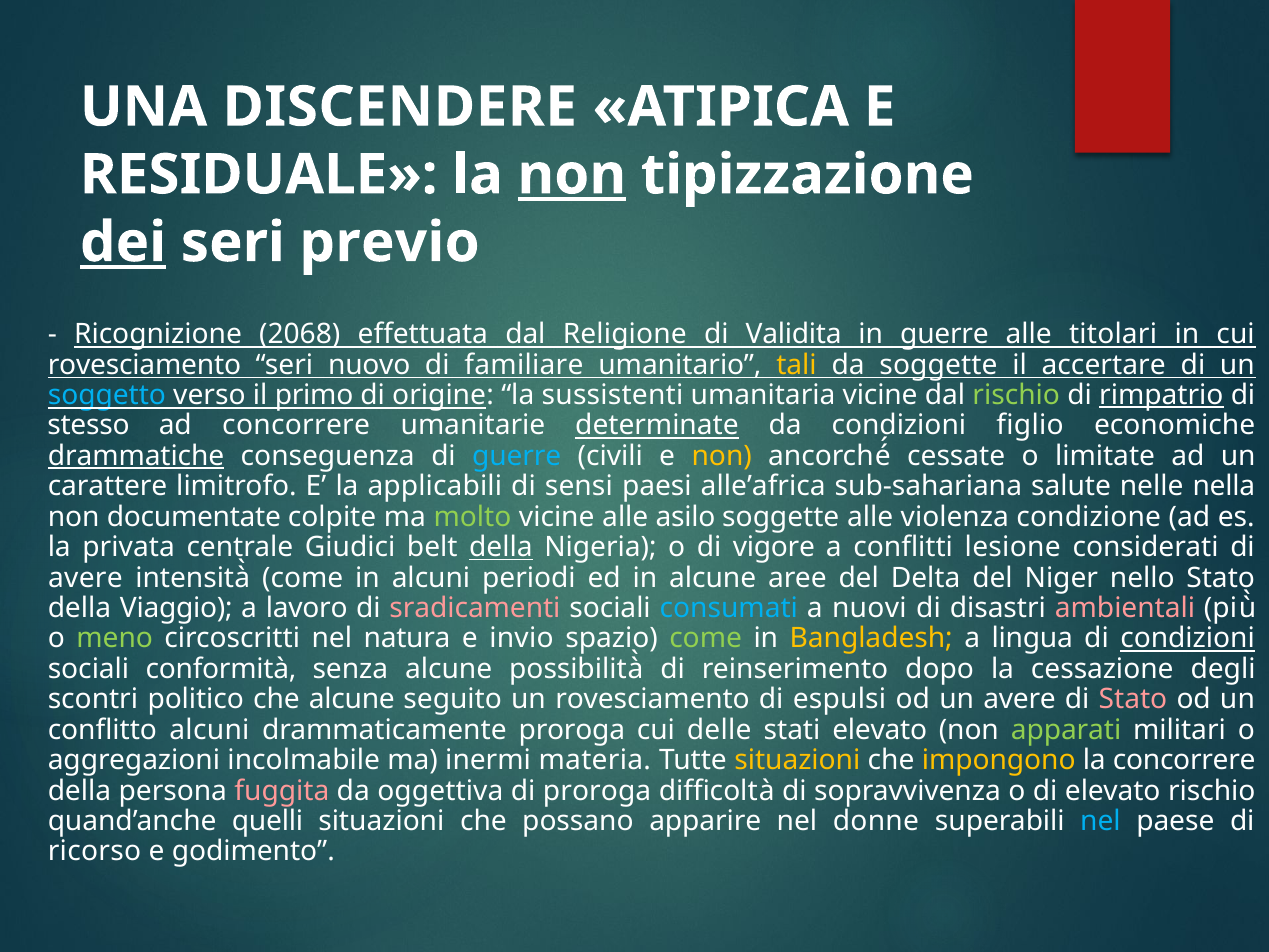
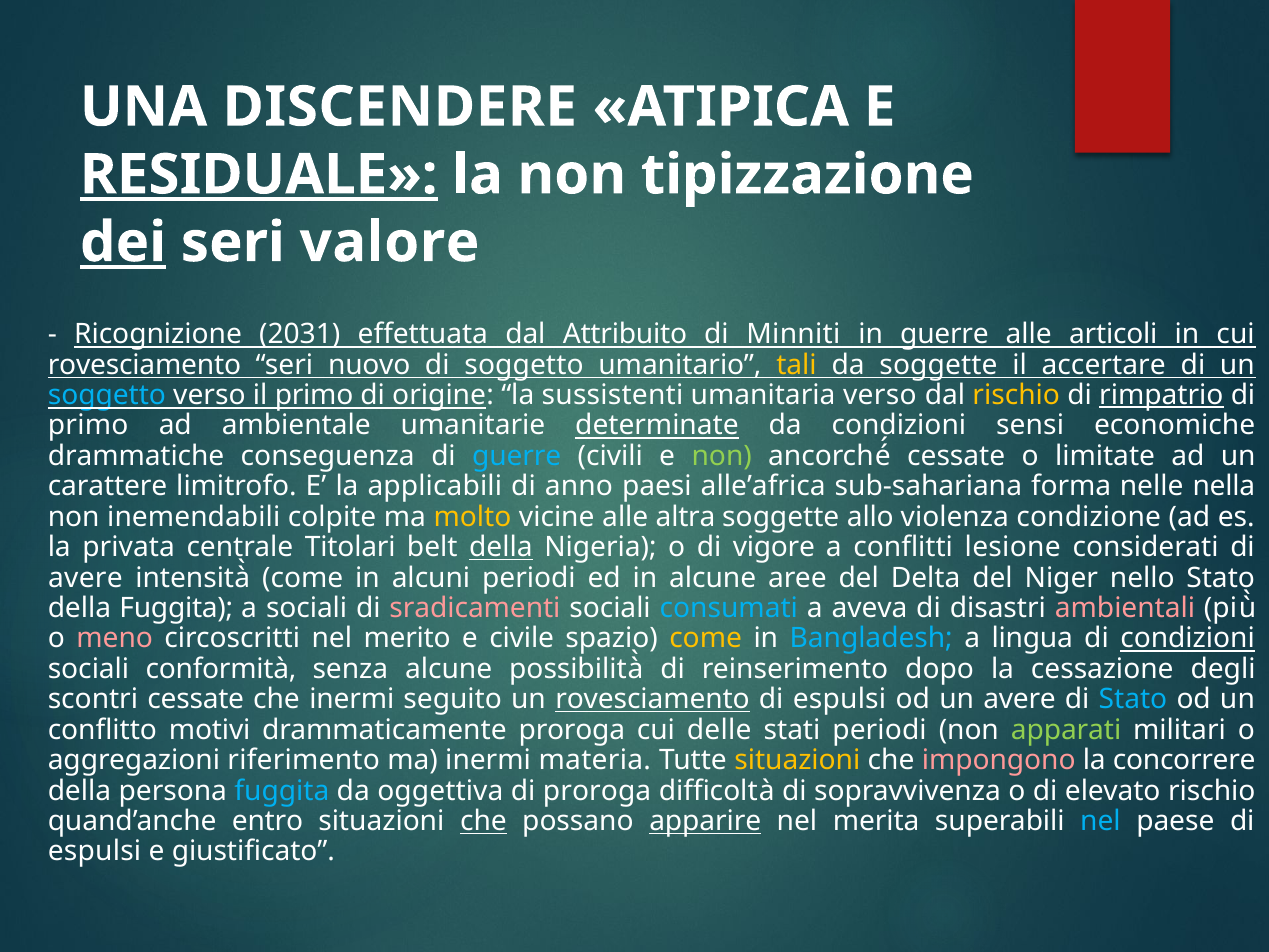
RESIDUALE underline: none -> present (259, 175)
non underline: present -> none (572, 175)
previo: previo -> valore (389, 243)
2068: 2068 -> 2031 (300, 334)
Religione: Religione -> Attribuito (625, 334)
Validita: Validita -> Minniti (793, 334)
titolari: titolari -> articoli (1113, 334)
di familiare: familiare -> soggetto (524, 365)
umanitaria vicine: vicine -> verso (880, 395)
rischio colour: light green -> yellow (1016, 395)
stesso: stesso -> primo (88, 426)
ad concorrere: concorrere -> ambientale (296, 426)
figlio: figlio -> sensi (1030, 426)
drammatiche underline: present -> none (136, 456)
non colour: yellow -> light green (722, 456)
sensi: sensi -> anno (579, 486)
salute: salute -> forma (1071, 486)
documentate: documentate -> inemendabili (194, 517)
molto colour: light green -> yellow (473, 517)
asilo: asilo -> altra (686, 517)
soggette alle: alle -> allo (870, 517)
Giudici: Giudici -> Titolari (350, 547)
della Viaggio: Viaggio -> Fuggita (176, 608)
a lavoro: lavoro -> sociali (307, 608)
nuovi: nuovi -> aveva (870, 608)
meno colour: light green -> pink (115, 638)
natura: natura -> merito (407, 638)
invio: invio -> civile (522, 638)
come colour: light green -> yellow (706, 638)
Bangladesh colour: yellow -> light blue (871, 638)
scontri politico: politico -> cessate (196, 699)
che alcune: alcune -> inermi (352, 699)
rovesciamento underline: none -> present (652, 699)
Stato colour: pink -> light blue (1133, 699)
conflitto alcuni: alcuni -> motivi (210, 730)
stati elevato: elevato -> periodi (880, 730)
incolmabile: incolmabile -> riferimento (304, 760)
impongono colour: yellow -> pink (999, 760)
fuggita colour: pink -> light blue (282, 791)
quelli: quelli -> entro (267, 821)
che underline: none -> present (483, 821)
apparire underline: none -> present (705, 821)
donne: donne -> merita (876, 821)
ricorso: ricorso -> espulsi (95, 851)
godimento: godimento -> giustificato (253, 851)
